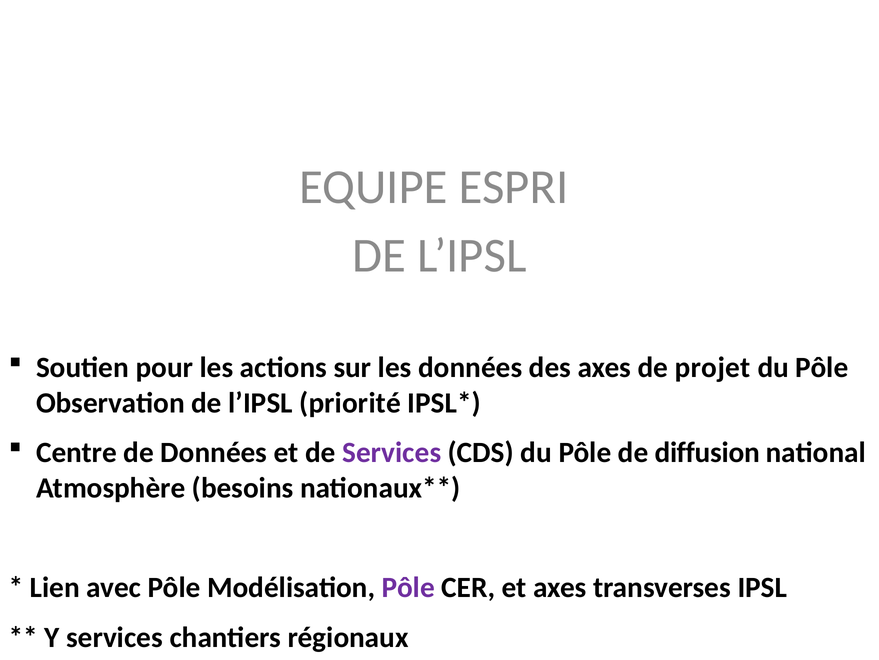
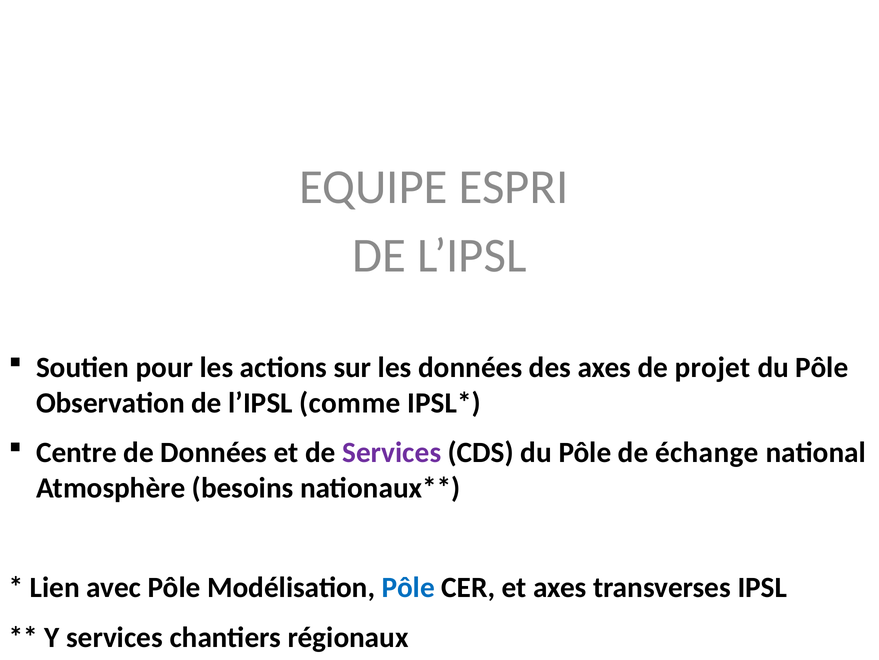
priorité: priorité -> comme (350, 402)
diffusion: diffusion -> échange (707, 452)
Pôle colour: purple -> blue (408, 587)
